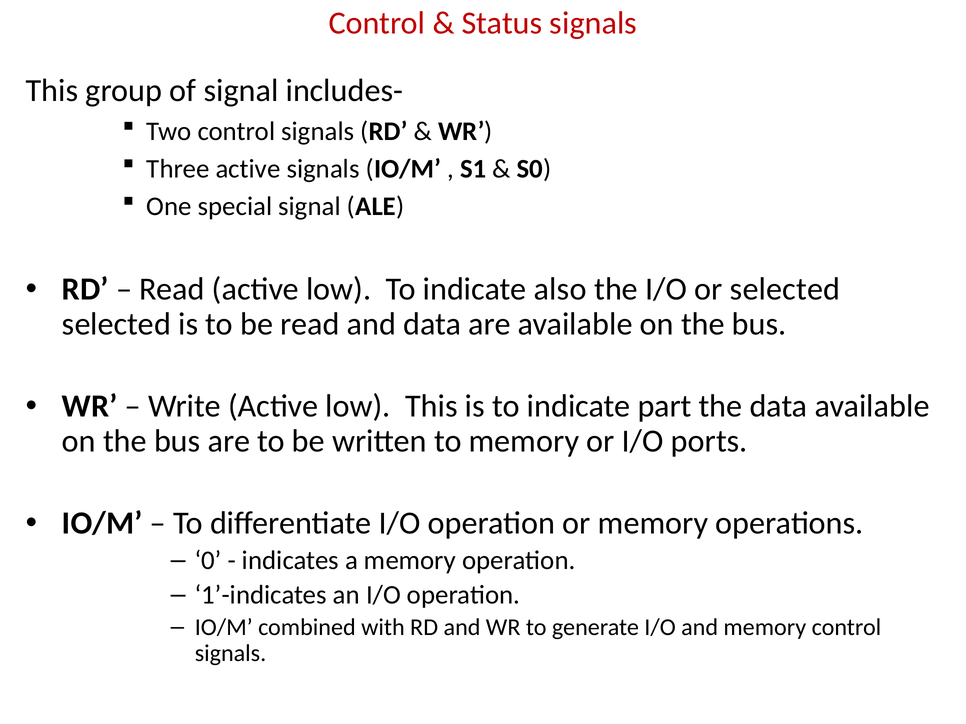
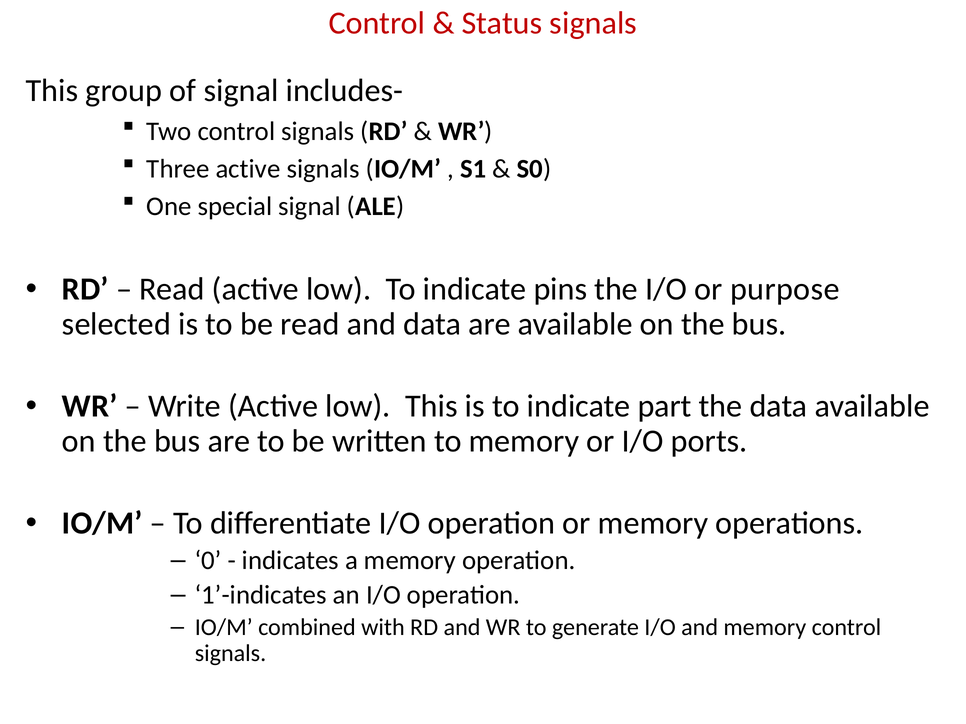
also: also -> pins (560, 289)
or selected: selected -> purpose (785, 289)
